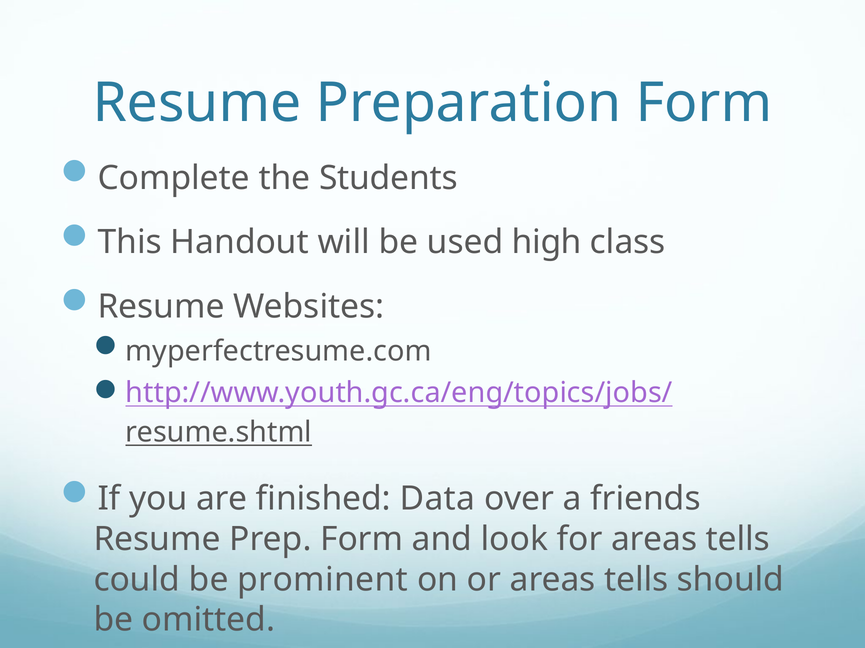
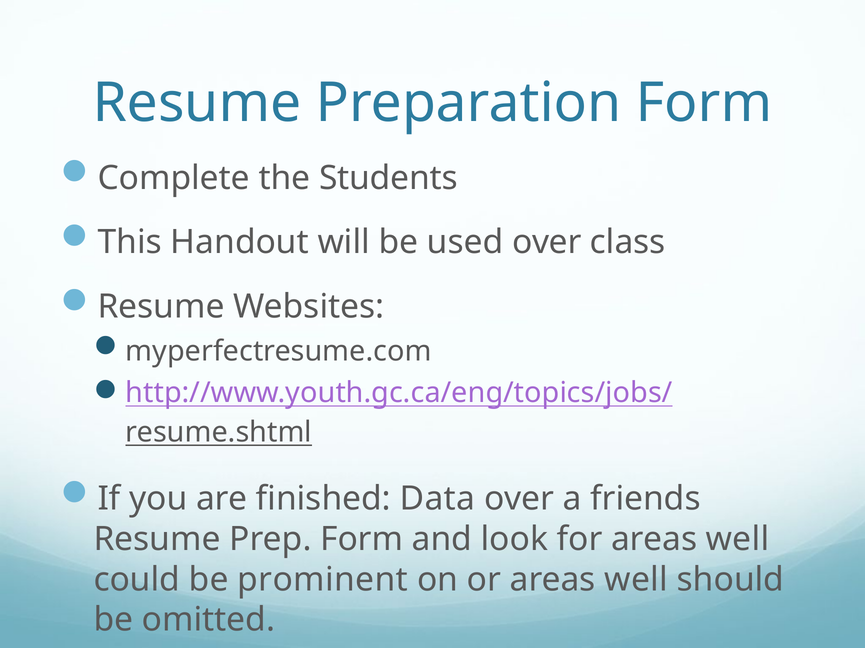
used high: high -> over (547, 243)
for areas tells: tells -> well (738, 540)
or areas tells: tells -> well (636, 580)
